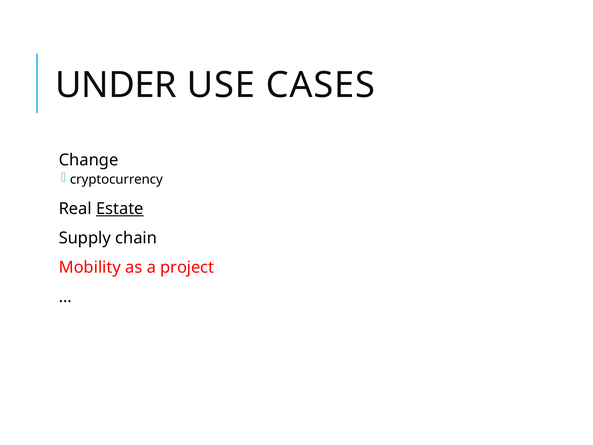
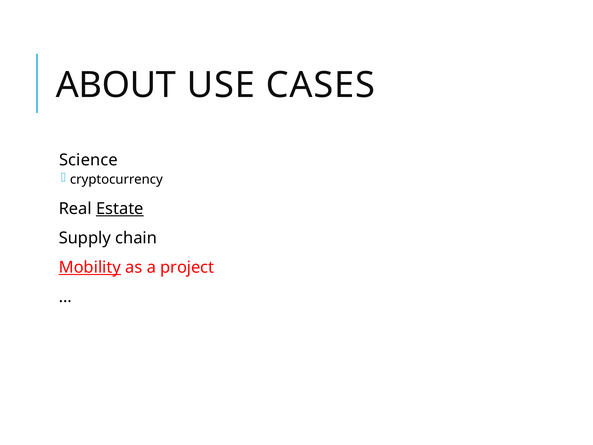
UNDER: UNDER -> ABOUT (116, 85)
Change: Change -> Science (88, 160)
Mobility underline: none -> present (90, 267)
